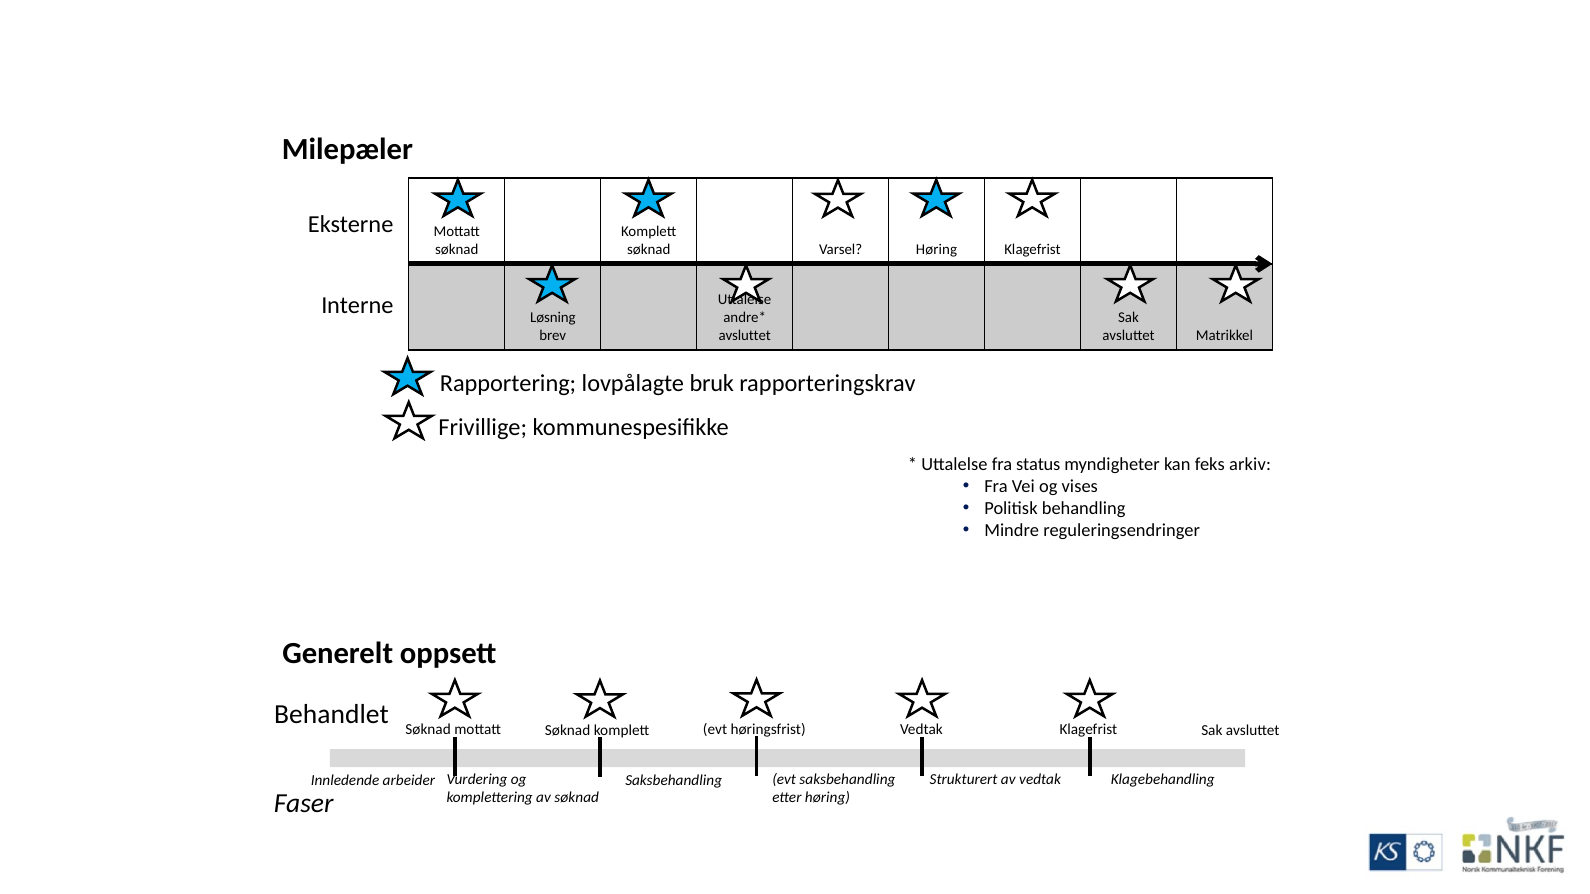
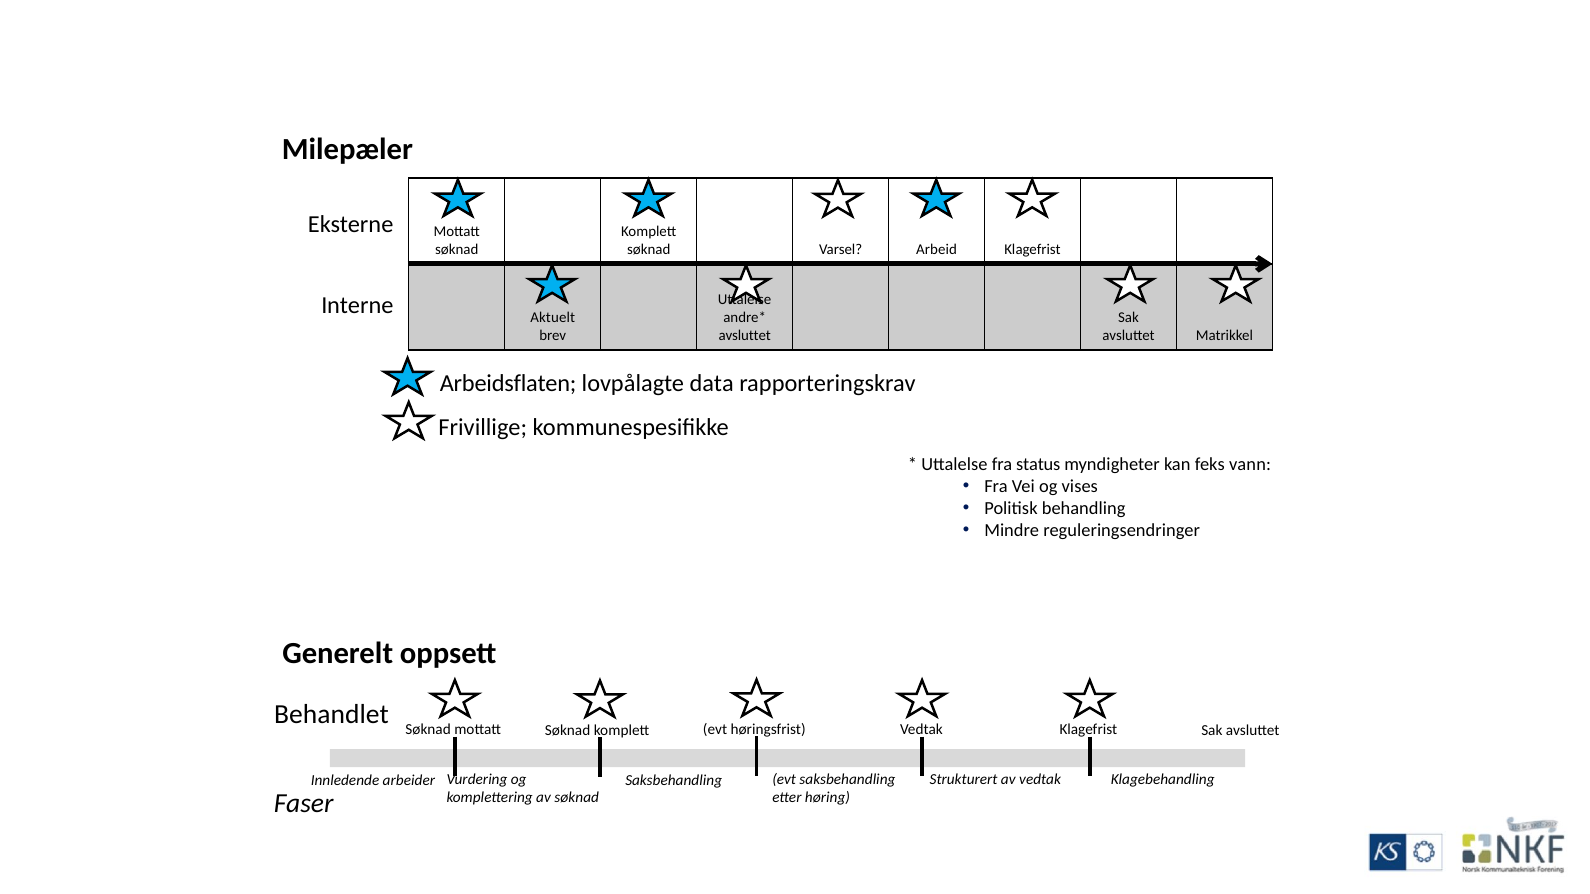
Varsel Høring: Høring -> Arbeid (937, 250)
Løsning: Løsning -> Aktuelt (553, 318)
Rapportering: Rapportering -> Arbeidsflaten (508, 384)
bruk: bruk -> data (712, 384)
arkiv: arkiv -> vann (1250, 465)
